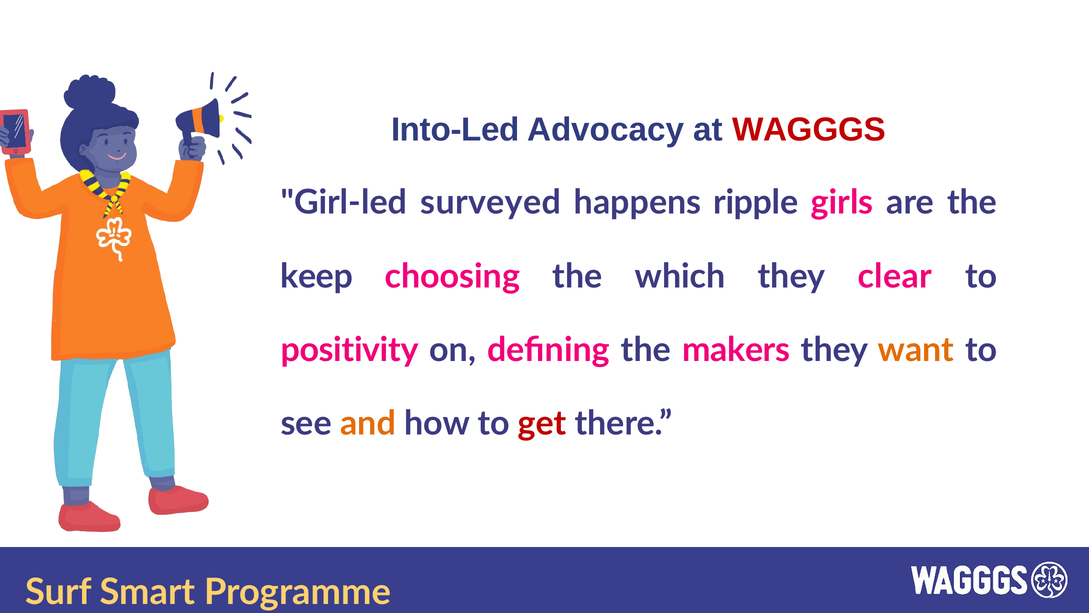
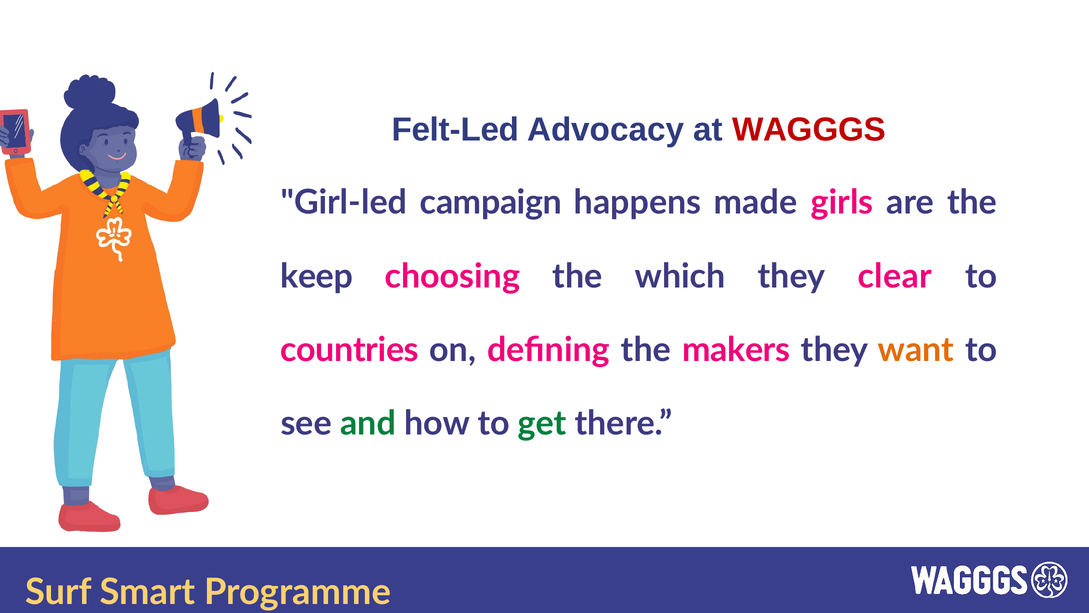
Into-Led: Into-Led -> Felt-Led (455, 129)
surveyed: surveyed -> campaign (491, 203)
ripple: ripple -> made (756, 203)
positivity: positivity -> countries (350, 350)
and colour: orange -> green (368, 423)
get colour: red -> green (542, 423)
